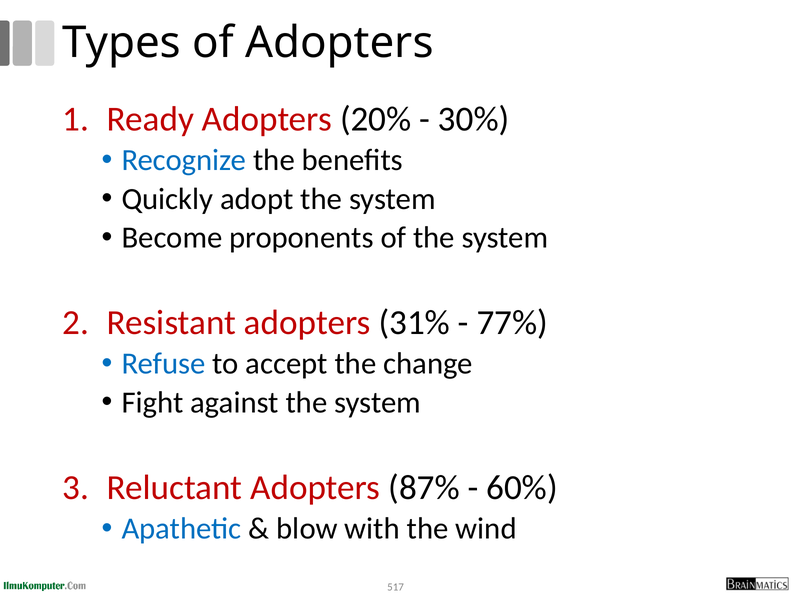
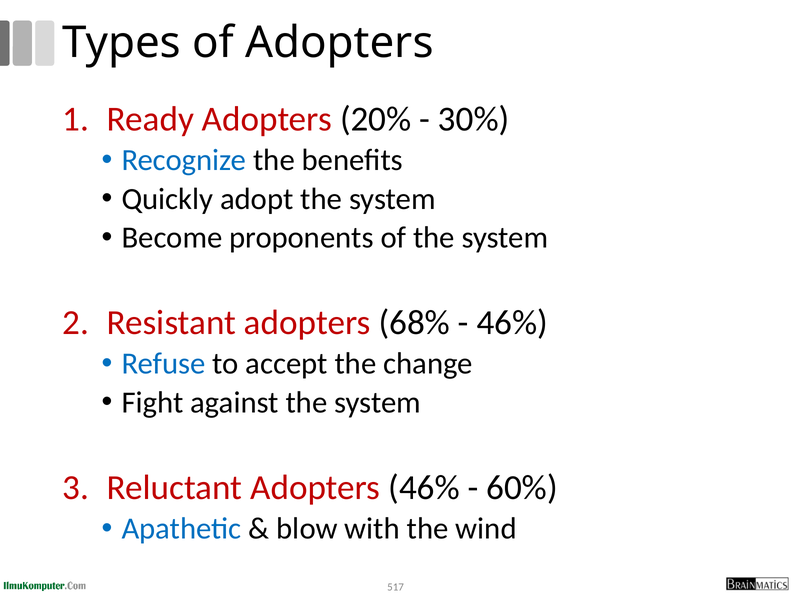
31%: 31% -> 68% (414, 323)
77%: 77% -> 46% (512, 323)
Adopters 87%: 87% -> 46% (424, 488)
